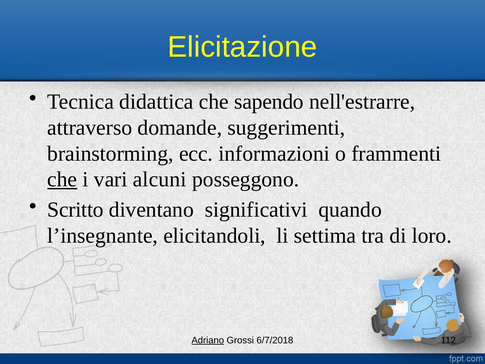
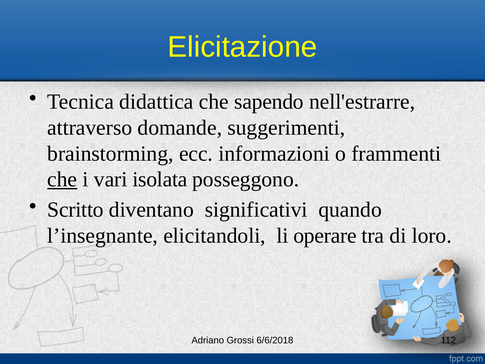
alcuni: alcuni -> isolata (160, 179)
settima: settima -> operare (325, 235)
Adriano underline: present -> none (208, 340)
6/7/2018: 6/7/2018 -> 6/6/2018 (275, 340)
